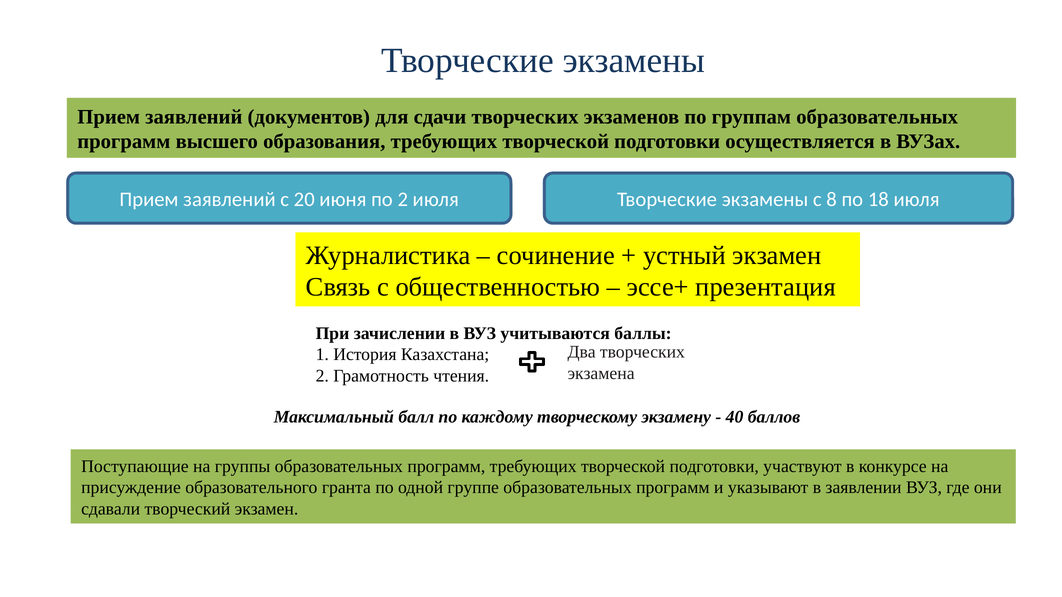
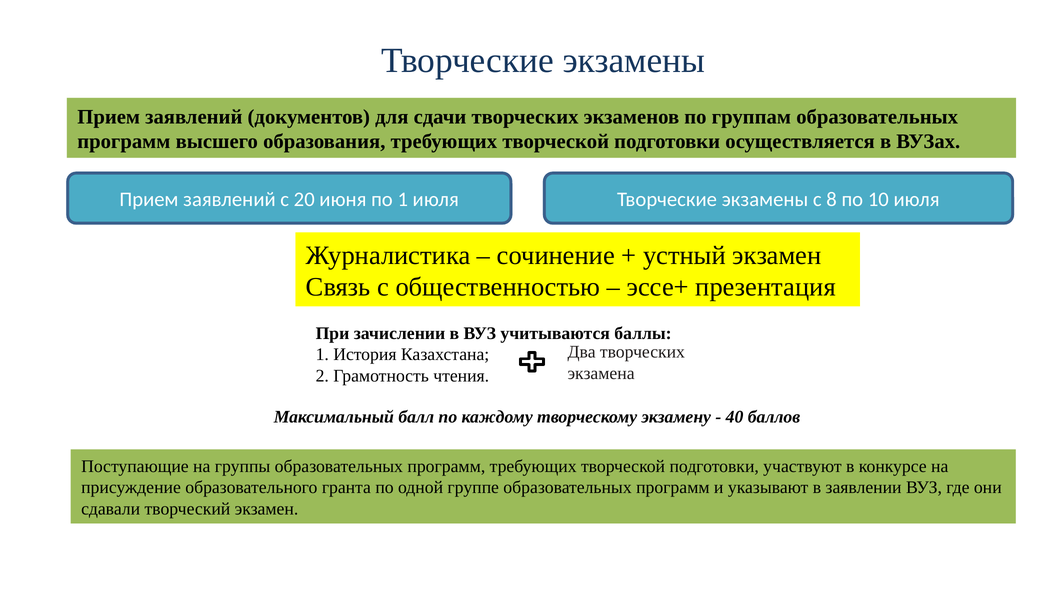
по 2: 2 -> 1 (403, 200)
18: 18 -> 10 (878, 200)
